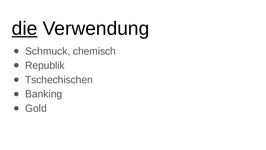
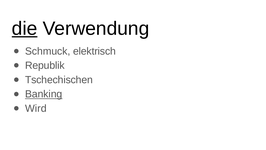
chemisch: chemisch -> elektrisch (94, 51)
Banking underline: none -> present (44, 94)
Gold: Gold -> Wird (36, 108)
